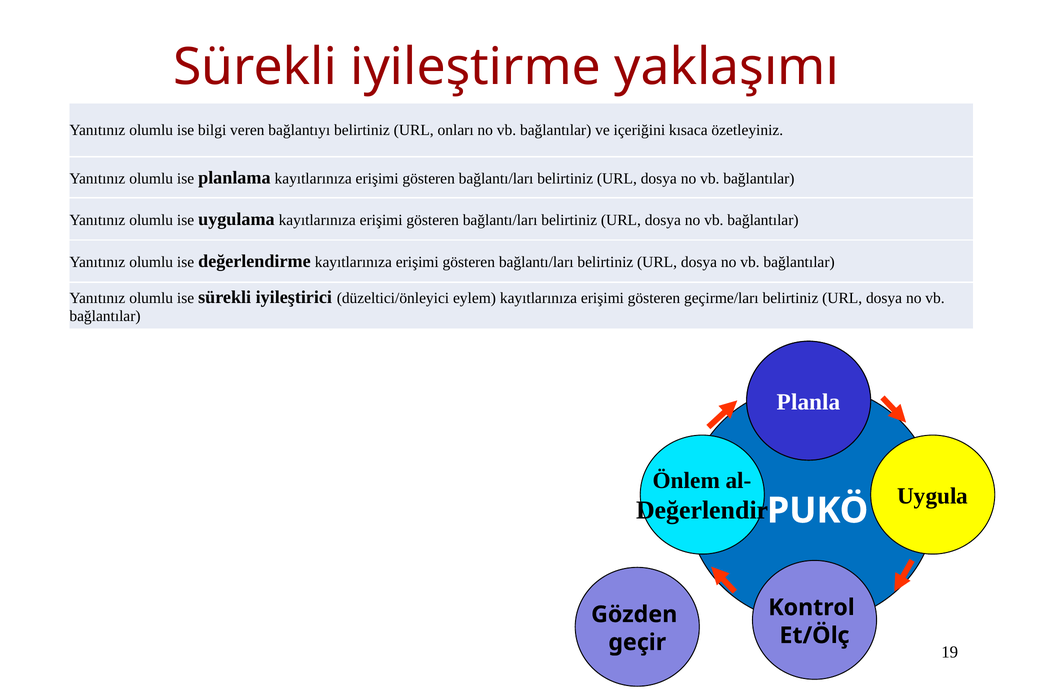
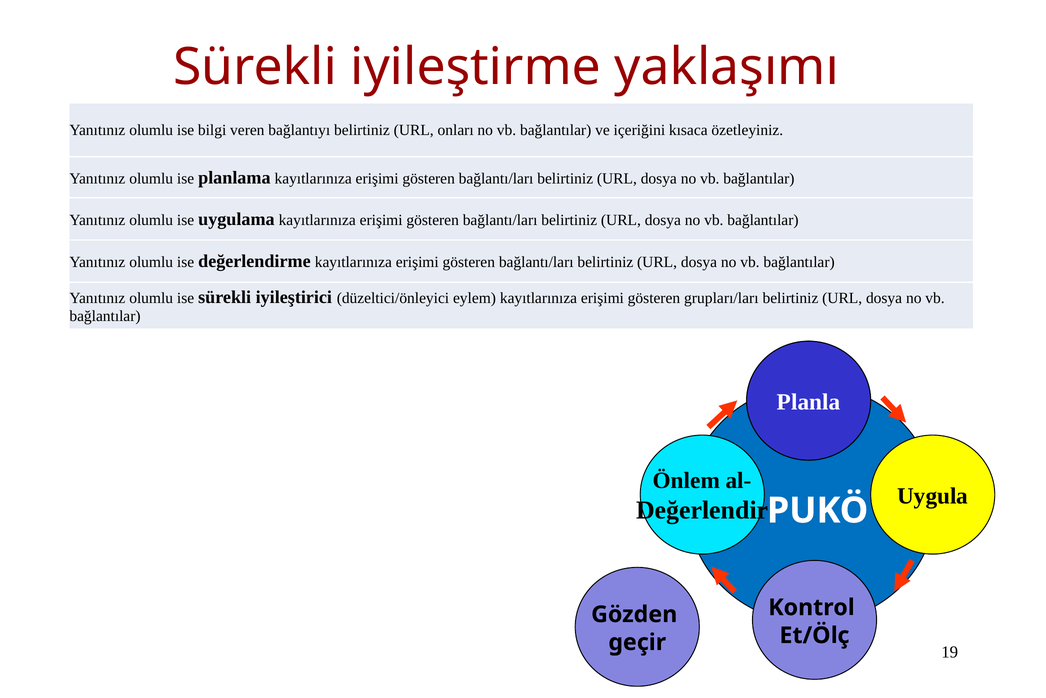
geçirme/ları: geçirme/ları -> grupları/ları (721, 298)
